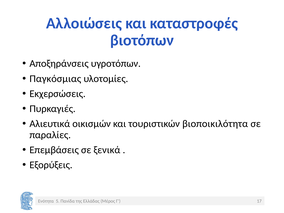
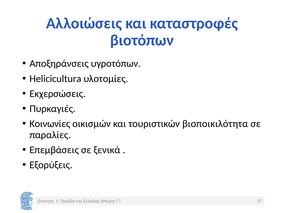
Παγκόσμιας: Παγκόσμιας -> Helicicultura (55, 79)
Αλιευτικά: Αλιευτικά -> Κοινωνίες (50, 124)
